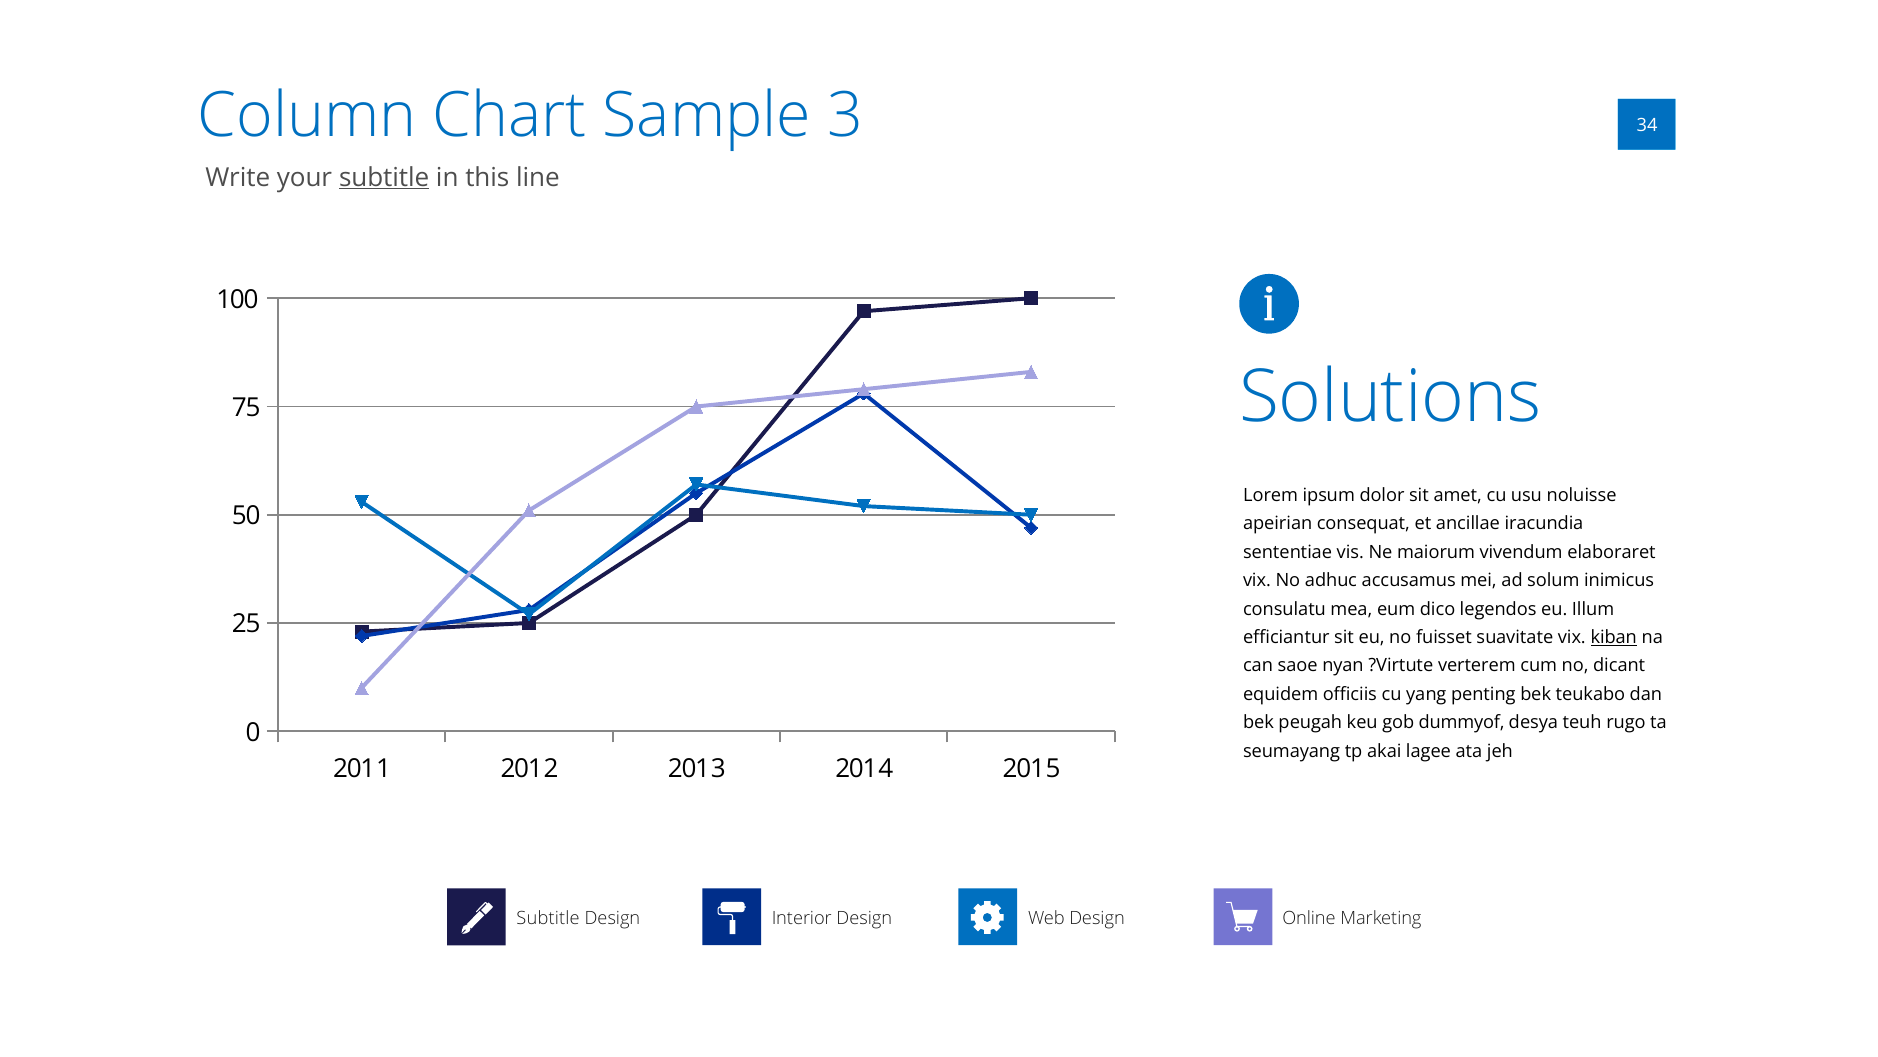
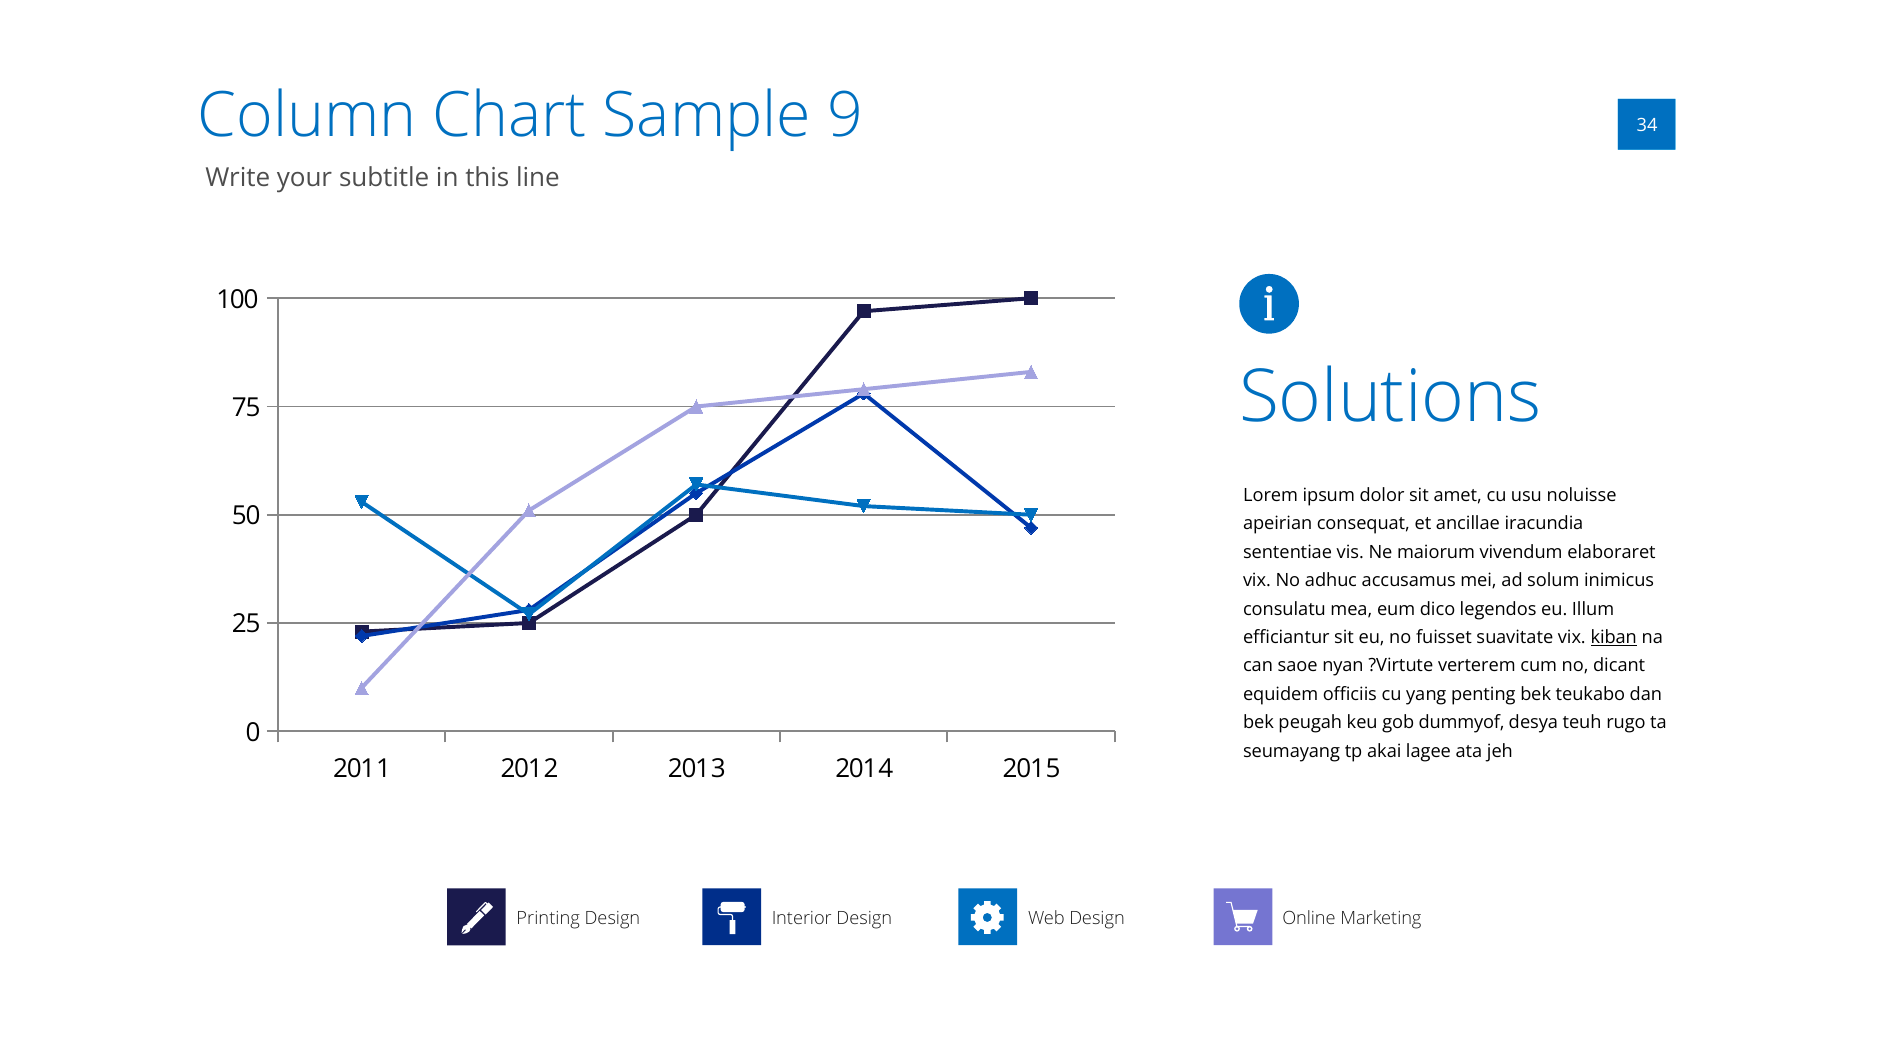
3: 3 -> 9 (845, 116)
subtitle underline: present -> none (384, 177)
Subtitle: Subtitle -> Printing (548, 918)
